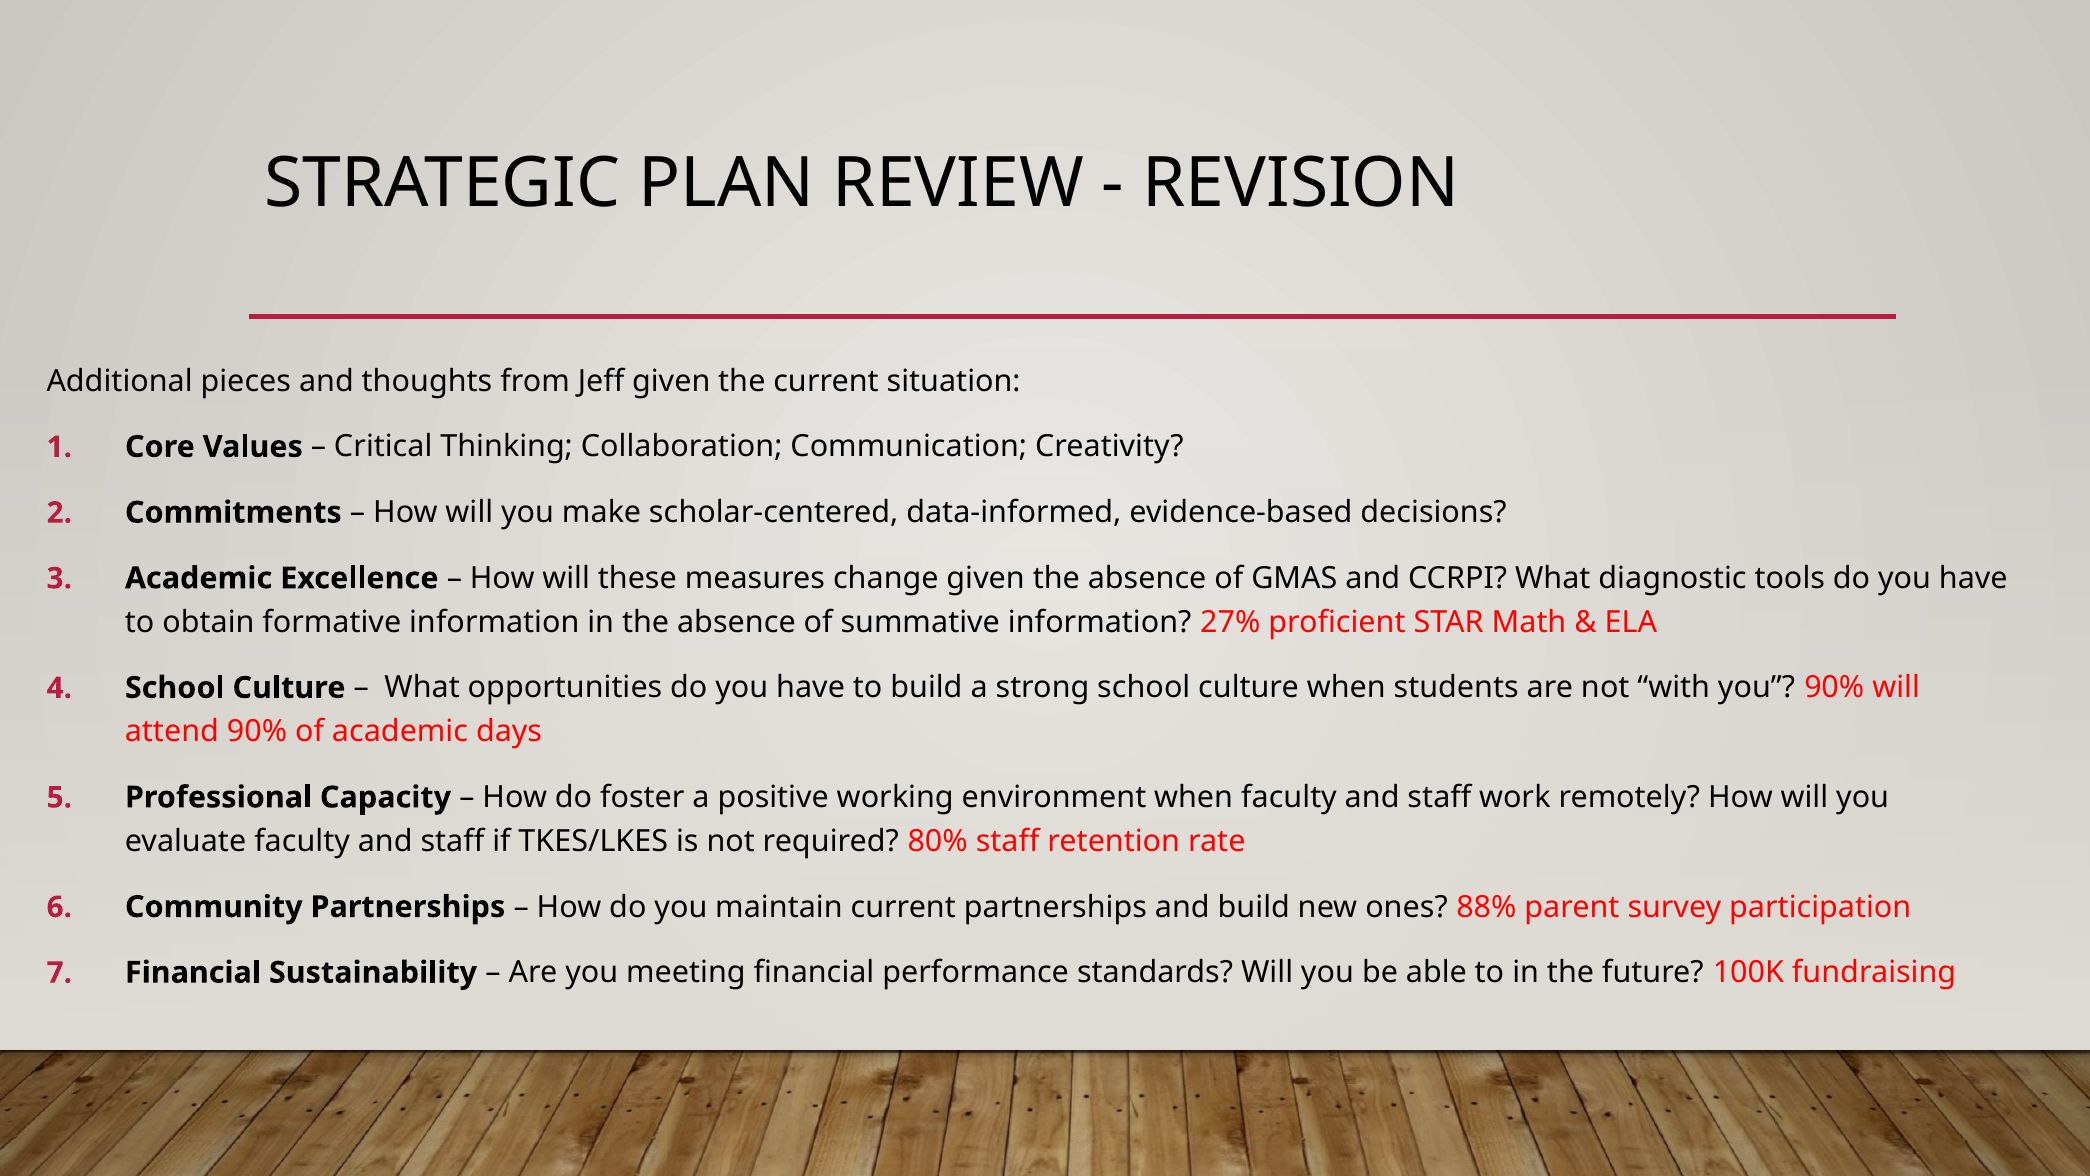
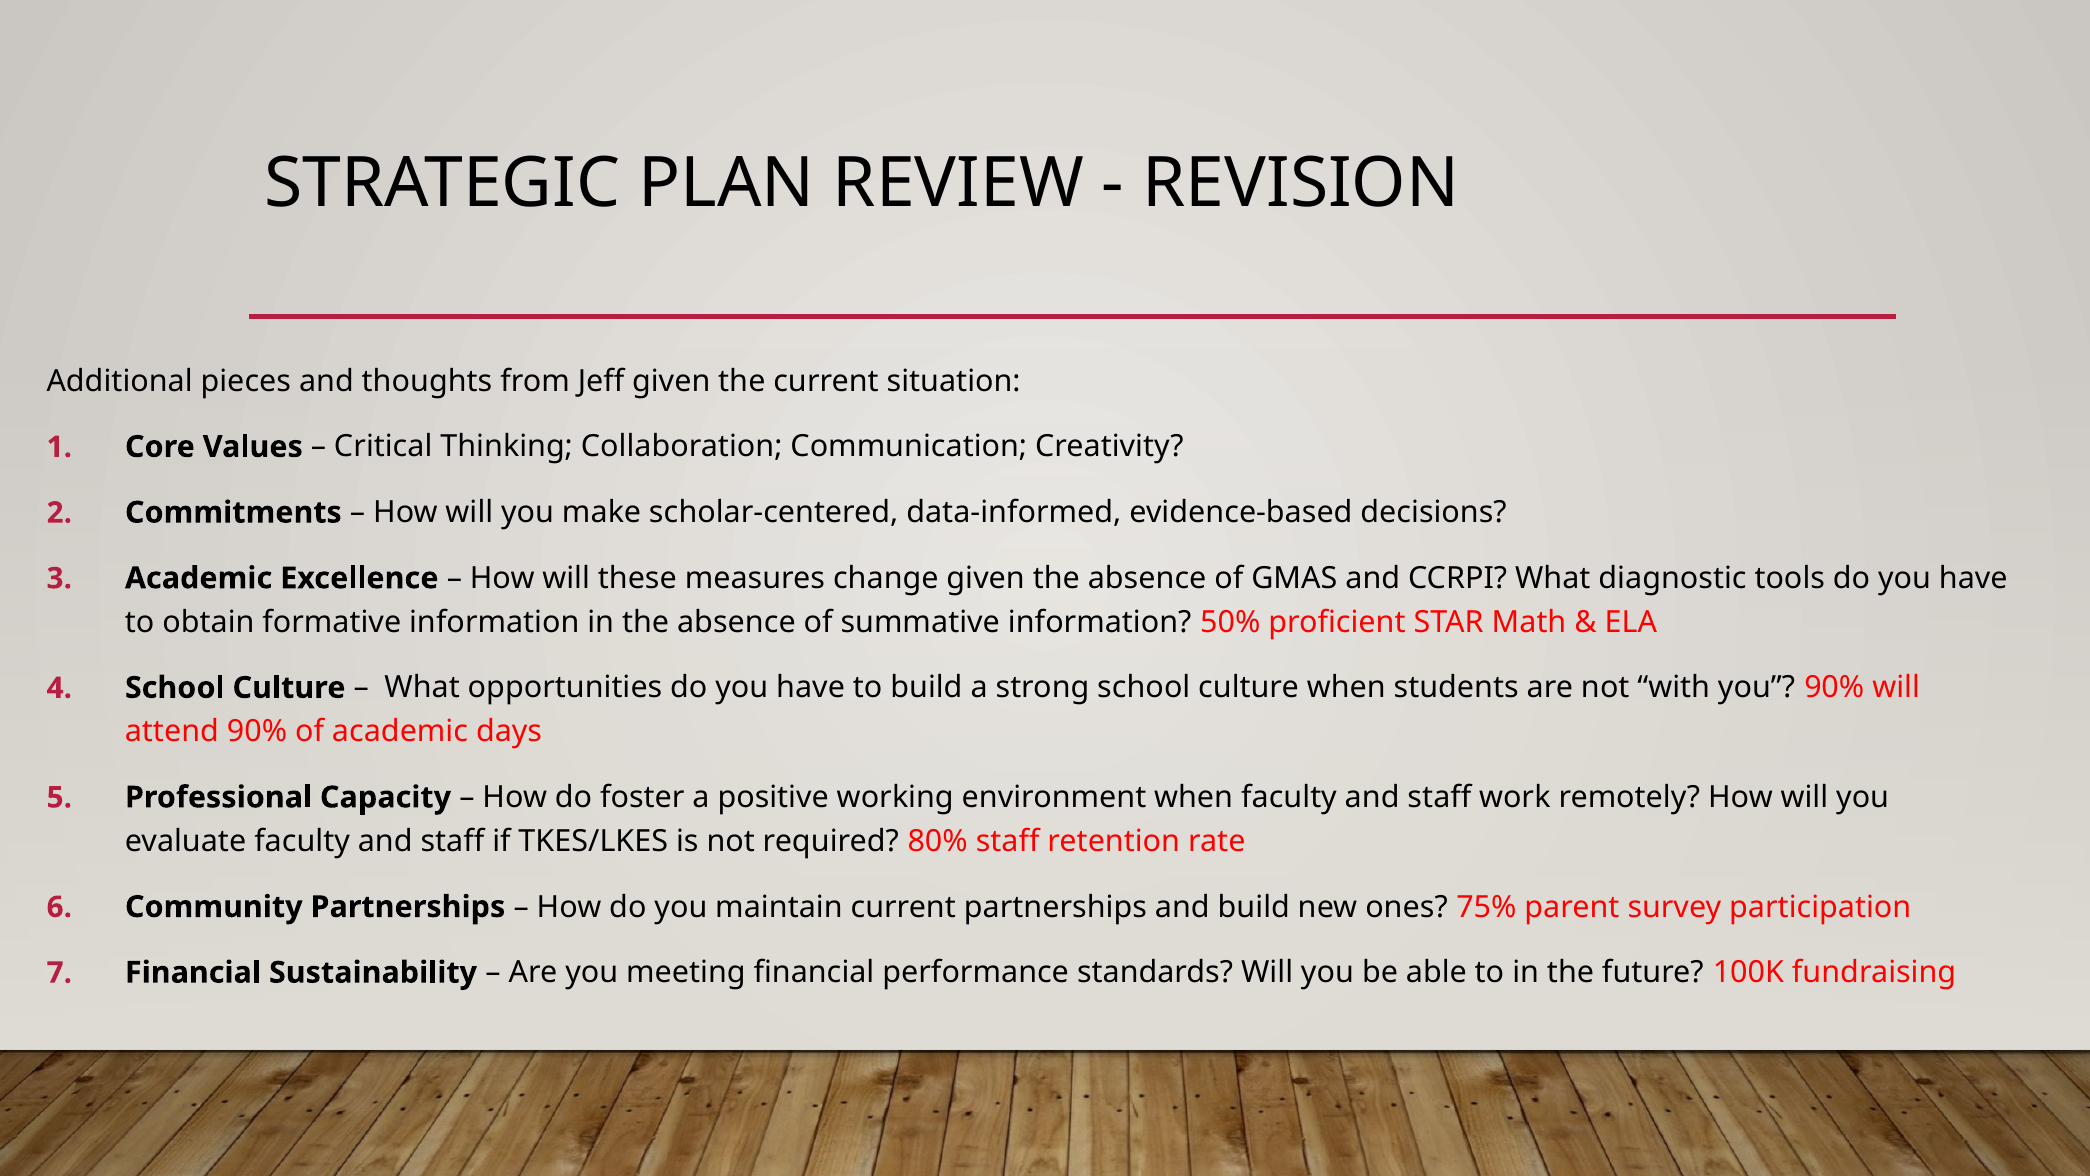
27%: 27% -> 50% (1230, 622)
88%: 88% -> 75% (1486, 907)
